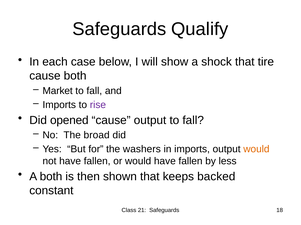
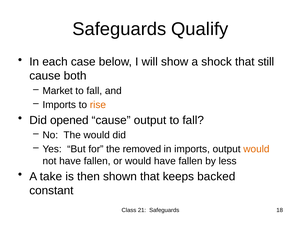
tire: tire -> still (266, 62)
rise colour: purple -> orange (98, 105)
The broad: broad -> would (97, 136)
washers: washers -> removed (142, 150)
A both: both -> take (51, 177)
